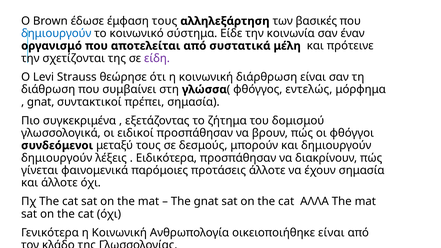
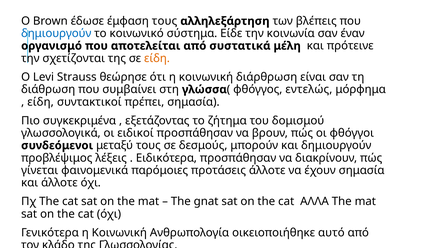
βασικές: βασικές -> βλέπεις (316, 21)
είδη colour: purple -> orange (157, 58)
gnat: gnat -> είδη (41, 102)
δημιουργούν: δημιουργούν -> προβλέψιμος (57, 158)
οικειοποιήθηκε είναι: είναι -> αυτό (331, 233)
